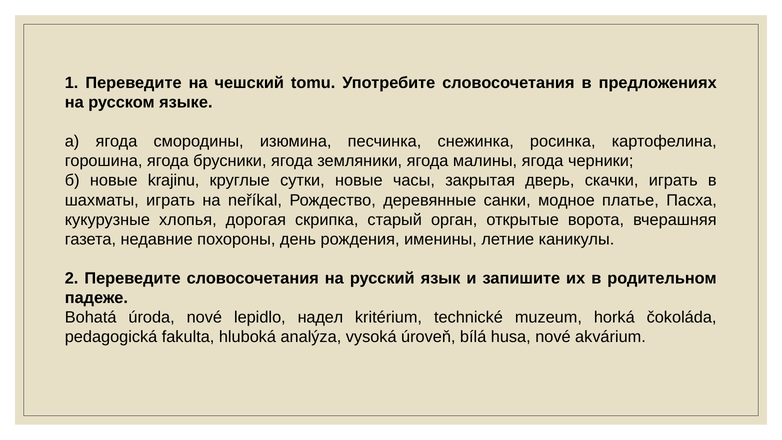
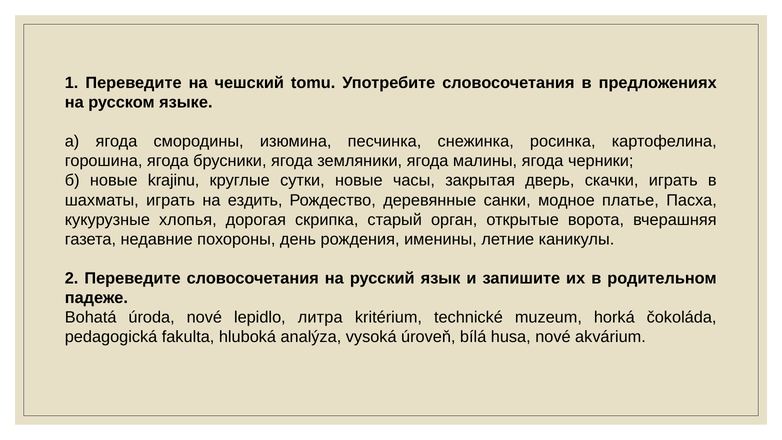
neříkal: neříkal -> ездить (255, 200)
надел: надел -> литра (320, 317)
